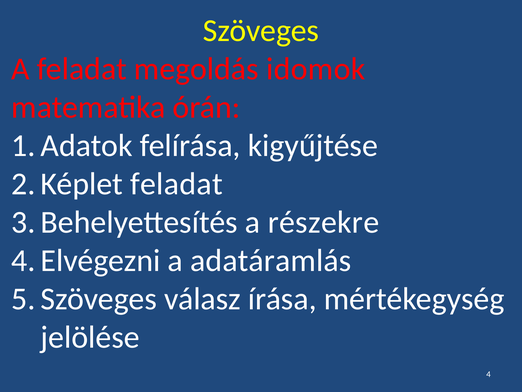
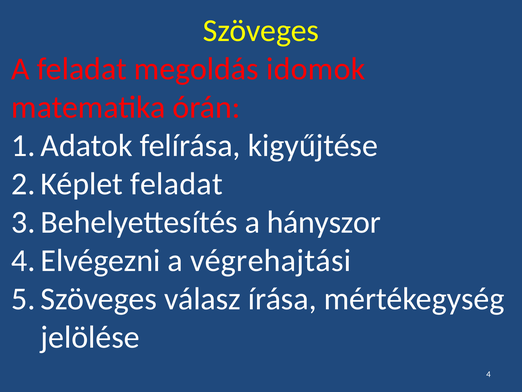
részekre: részekre -> hányszor (324, 222)
adatáramlás: adatáramlás -> végrehajtási (271, 260)
